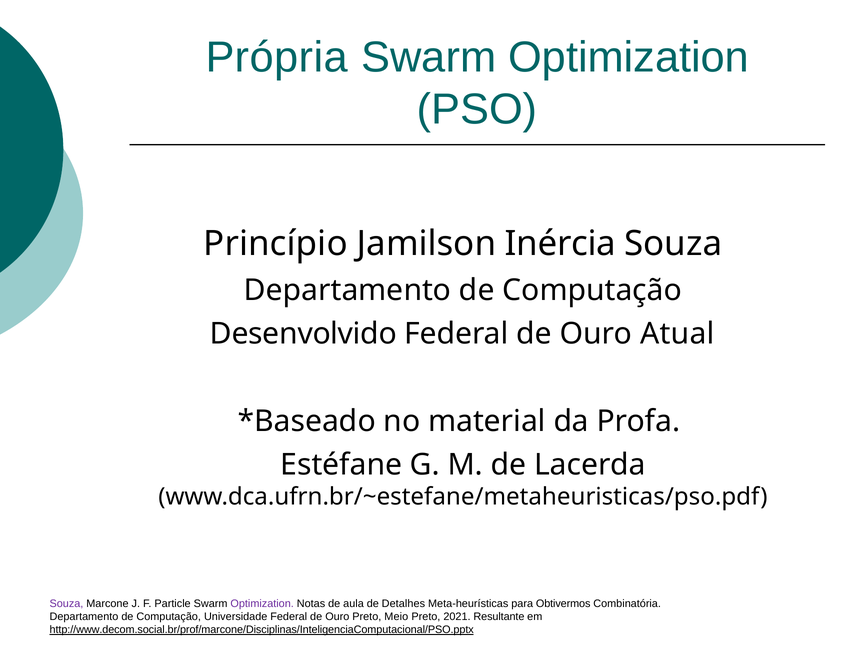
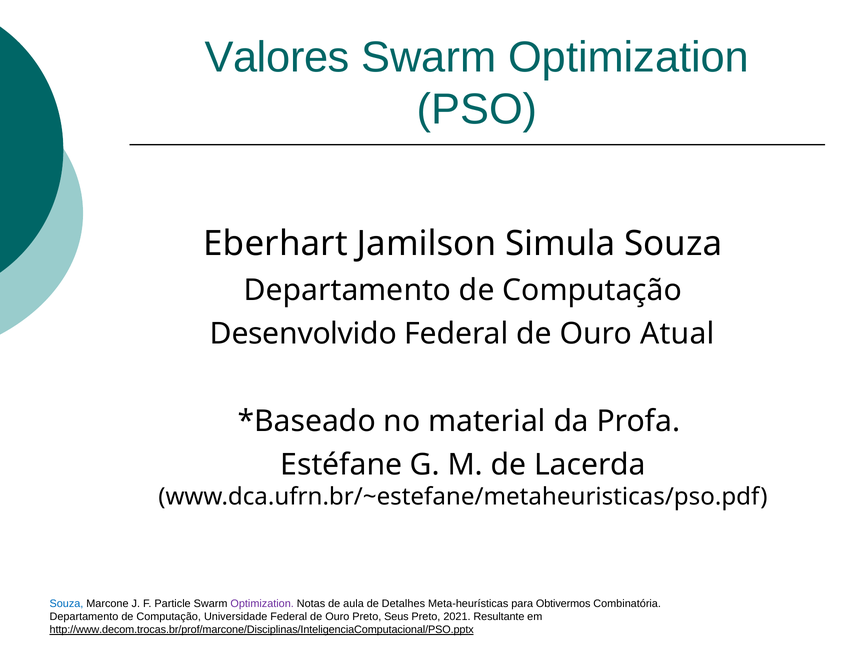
Própria: Própria -> Valores (277, 58)
Princípio: Princípio -> Eberhart (276, 244)
Inércia: Inércia -> Simula (560, 244)
Souza colour: purple -> blue (66, 604)
Meio: Meio -> Seus (396, 617)
http://www.decom.social.br/prof/marcone/Disciplinas/InteligenciaComputacional/PSO.pptx: http://www.decom.social.br/prof/marcone/Disciplinas/InteligenciaComputacional/PSO.pptx -> http://www.decom.trocas.br/prof/marcone/Disciplinas/InteligenciaComputacional/PSO.pptx (262, 630)
